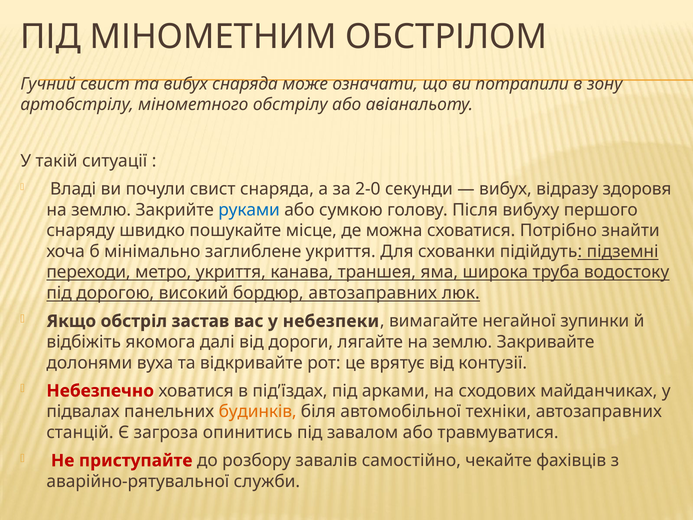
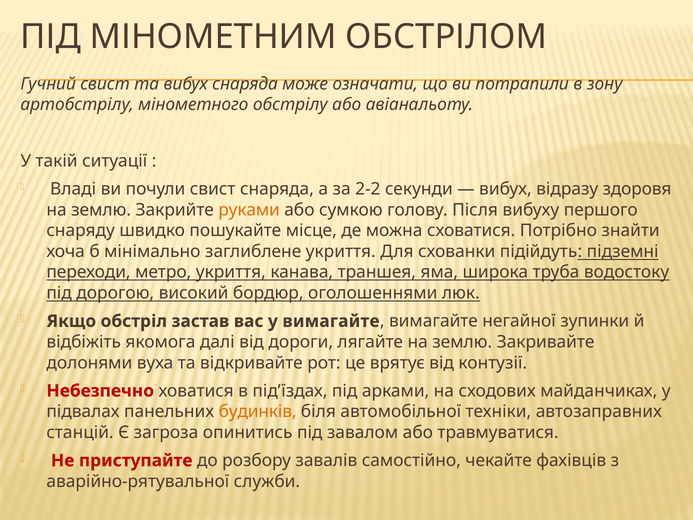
2-0: 2-0 -> 2-2 (368, 189)
руками colour: blue -> orange (249, 210)
бордюр автозаправних: автозаправних -> оголошеннями (373, 293)
у небезпеки: небезпеки -> вимагайте (331, 321)
